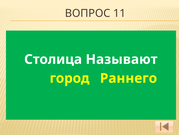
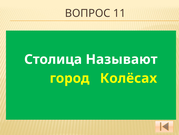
Раннего: Раннего -> Колёсах (129, 78)
